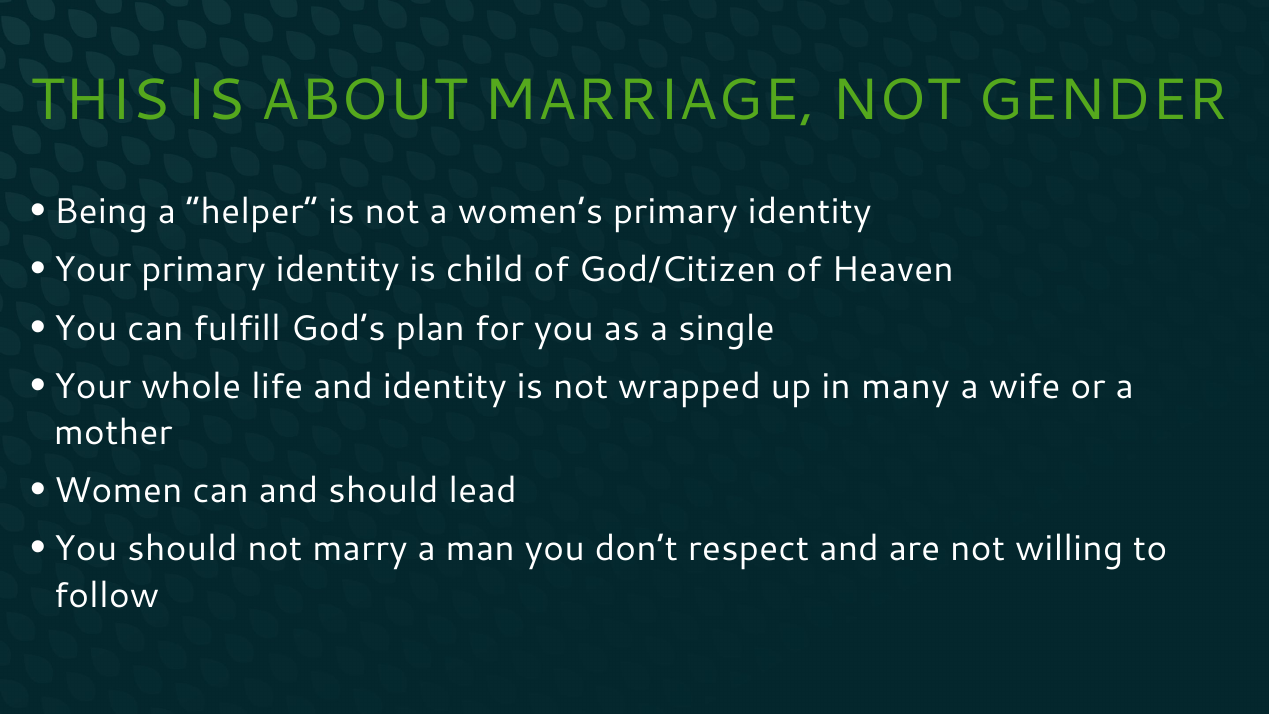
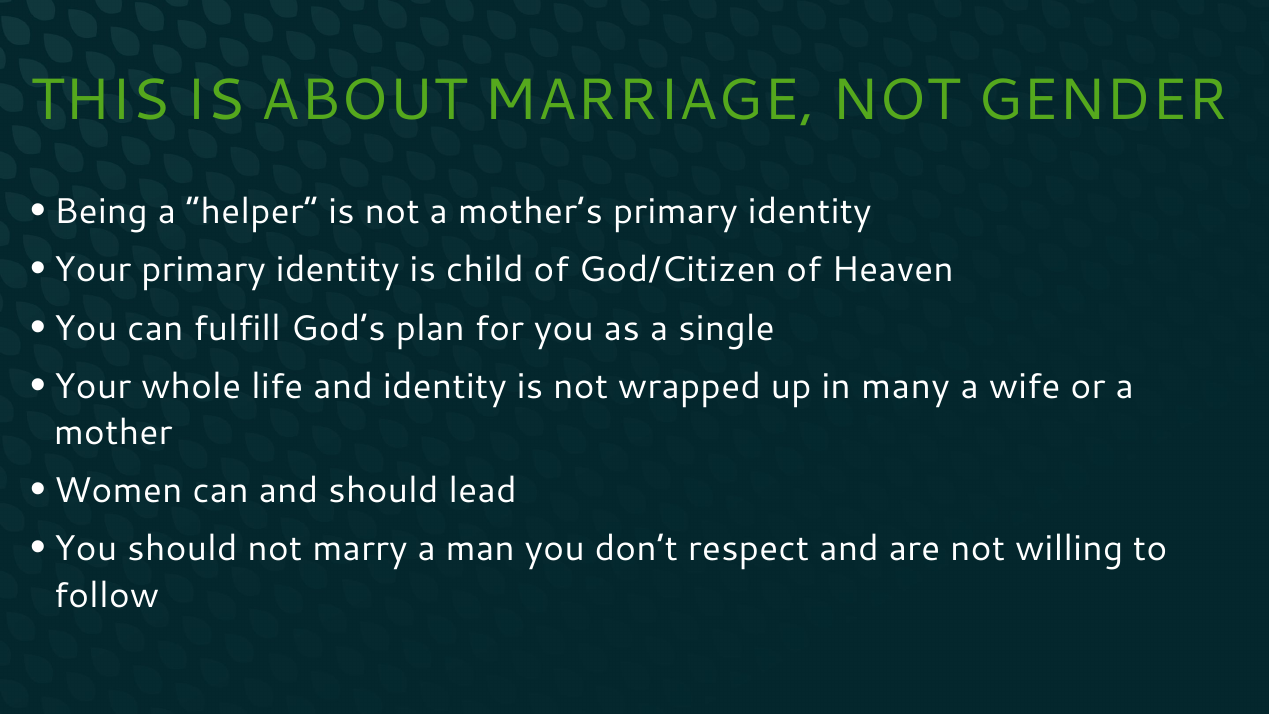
women’s: women’s -> mother’s (530, 212)
